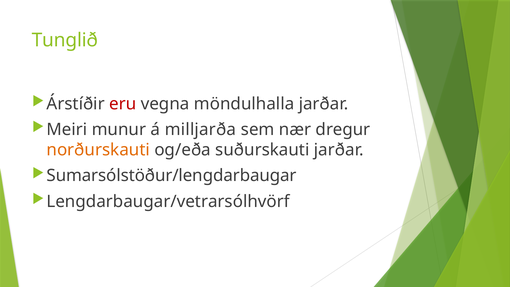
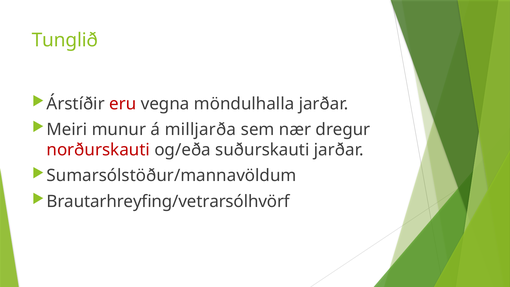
norðurskauti colour: orange -> red (98, 150)
Sumarsólstöður/lengdarbaugar: Sumarsólstöður/lengdarbaugar -> Sumarsólstöður/mannavöldum (172, 176)
Lengdarbaugar/vetrarsólhvörf: Lengdarbaugar/vetrarsólhvörf -> Brautarhreyfing/vetrarsólhvörf (168, 201)
